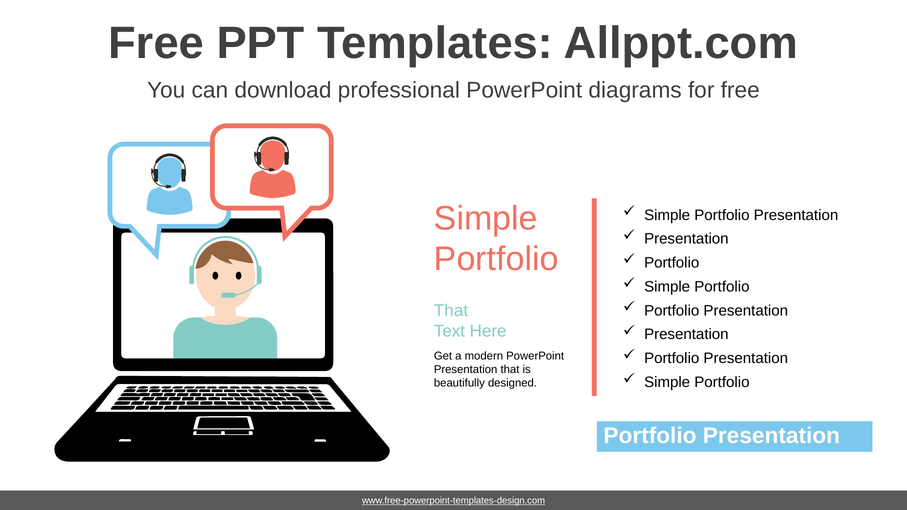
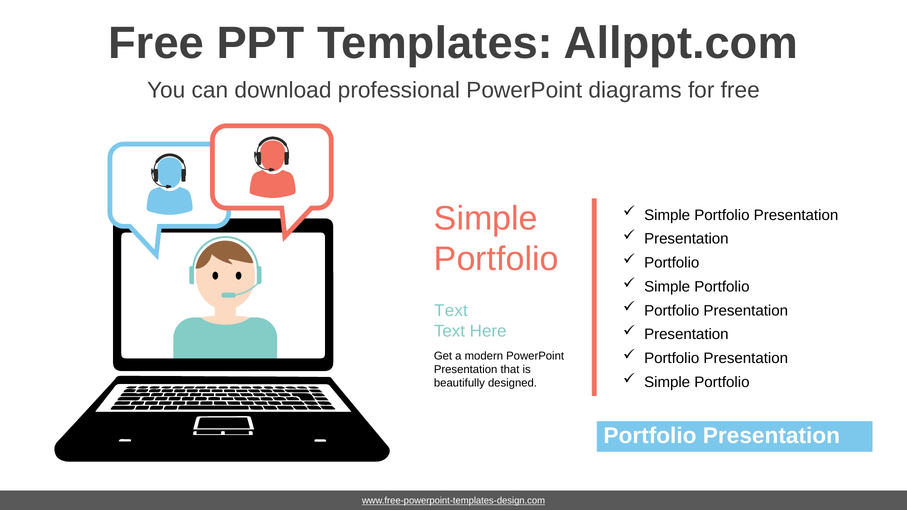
That: That -> Text (451, 311)
